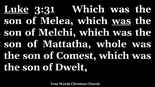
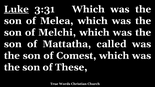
was underline: present -> none (121, 21)
whole: whole -> called (112, 44)
Dwelt: Dwelt -> These (71, 67)
